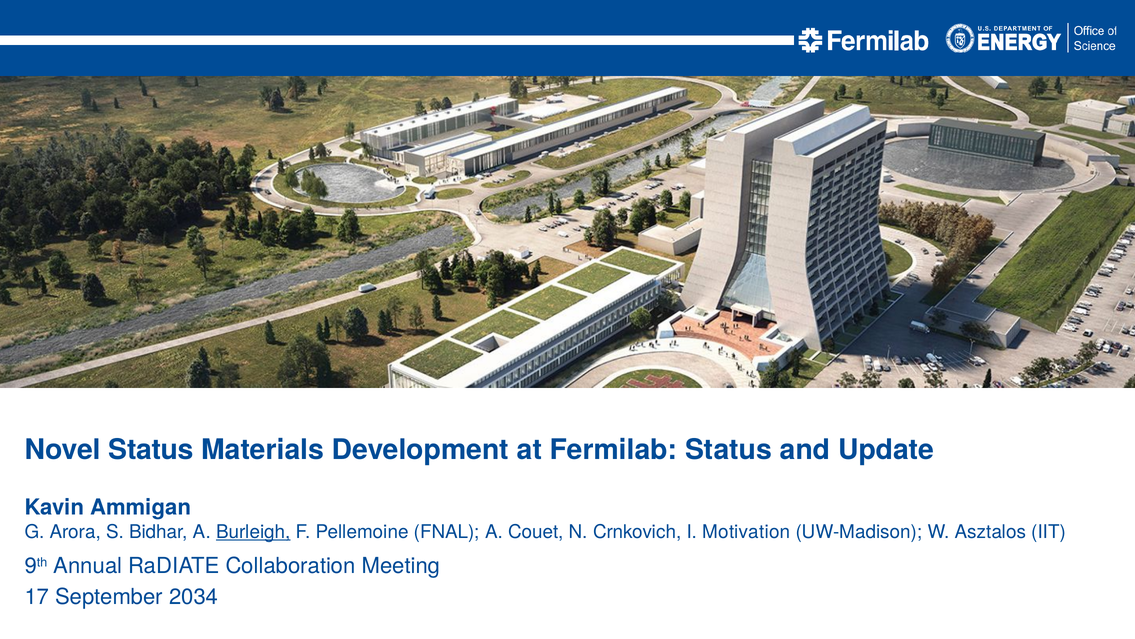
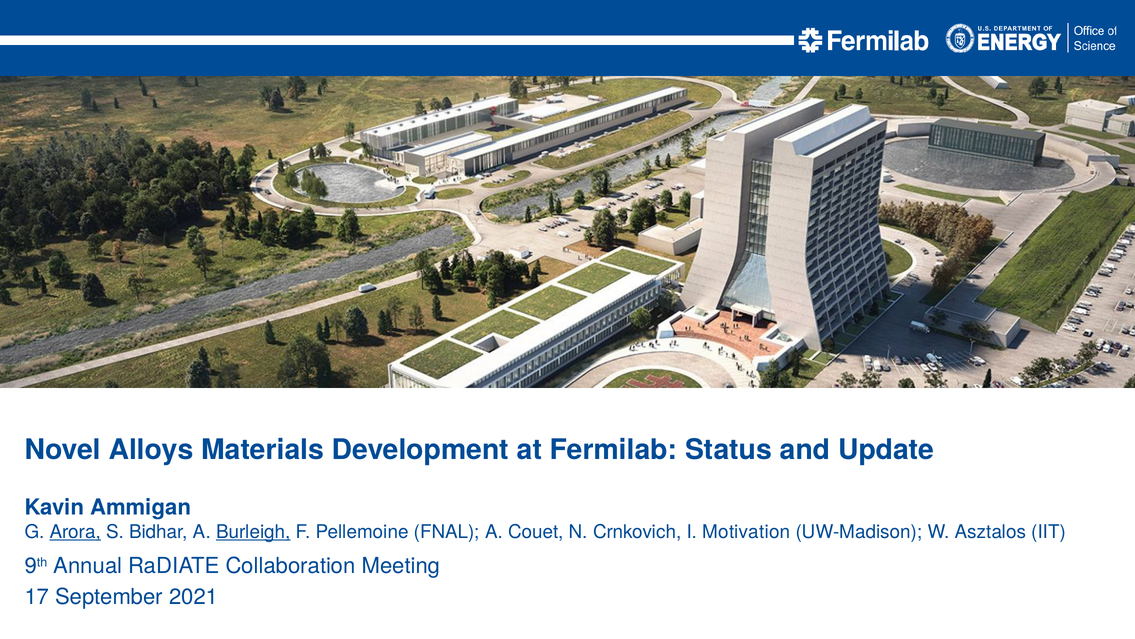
Novel Status: Status -> Alloys (151, 449)
Arora underline: none -> present (75, 531)
2034: 2034 -> 2021 (194, 597)
